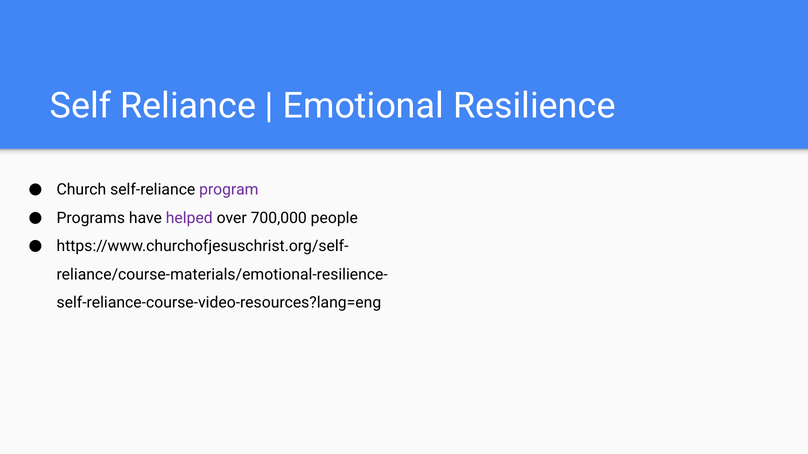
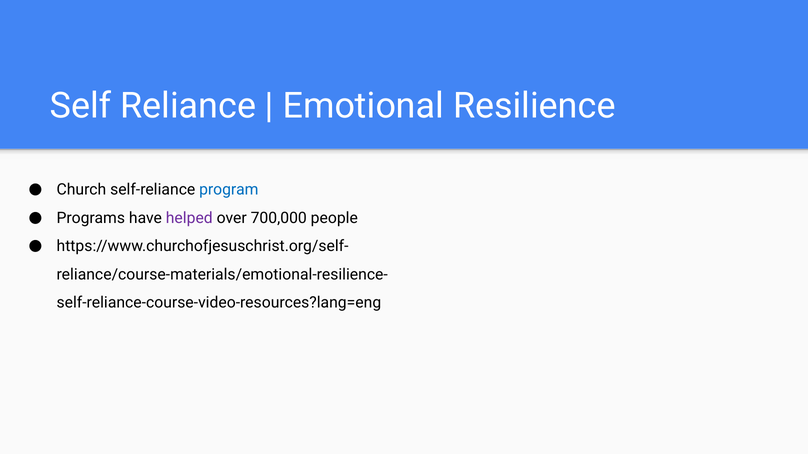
program colour: purple -> blue (229, 190)
